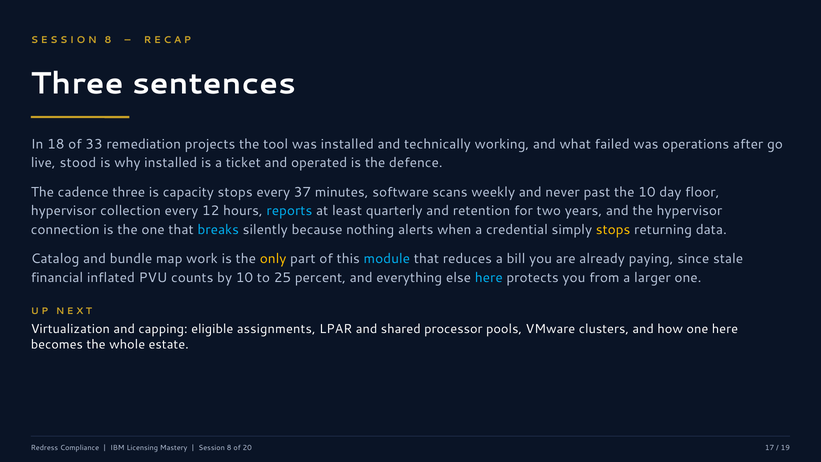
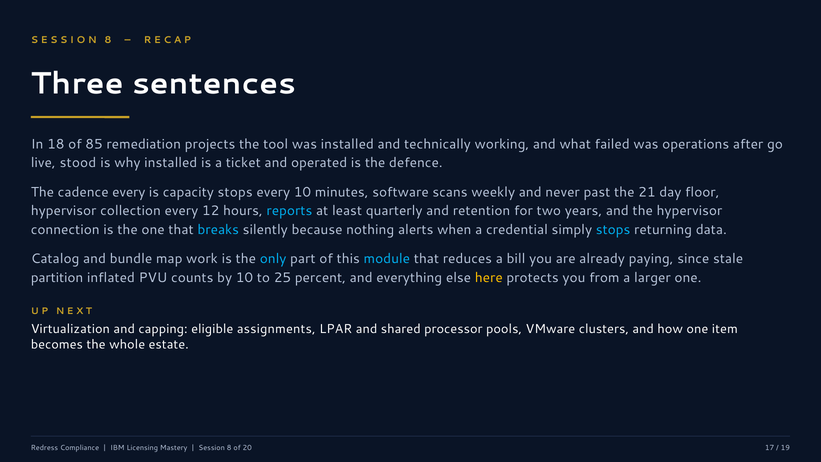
33: 33 -> 85 (94, 144)
cadence three: three -> every (129, 192)
every 37: 37 -> 10 (302, 192)
the 10: 10 -> 21 (647, 192)
stops colour: yellow -> light blue (613, 230)
only colour: yellow -> light blue (273, 259)
financial: financial -> partition (57, 278)
here colour: light blue -> yellow (489, 278)
one here: here -> item (725, 329)
